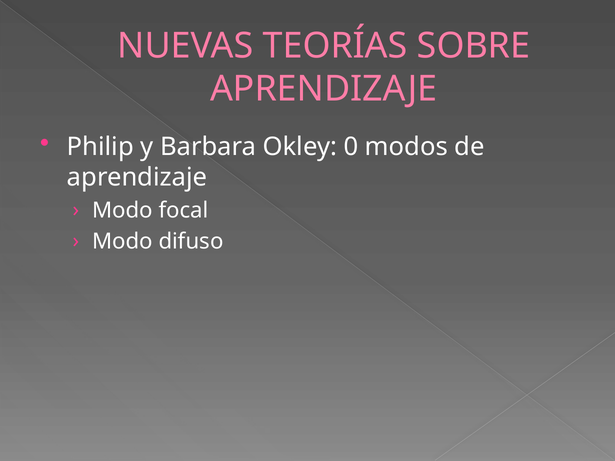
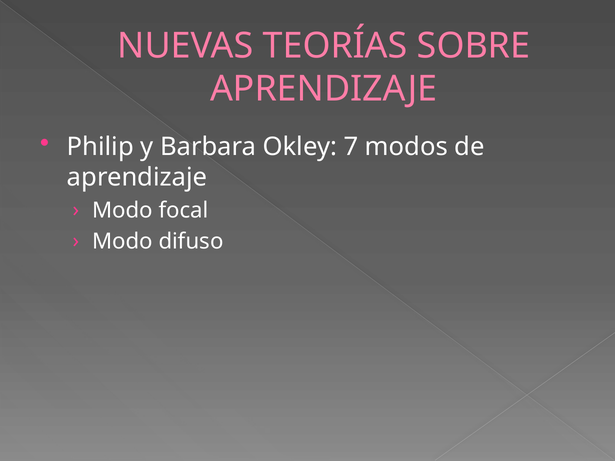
0: 0 -> 7 (351, 147)
